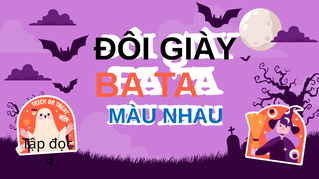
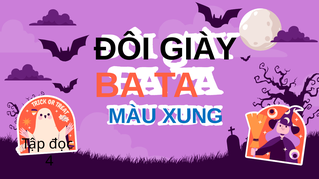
NHAU: NHAU -> XUNG (193, 116)
